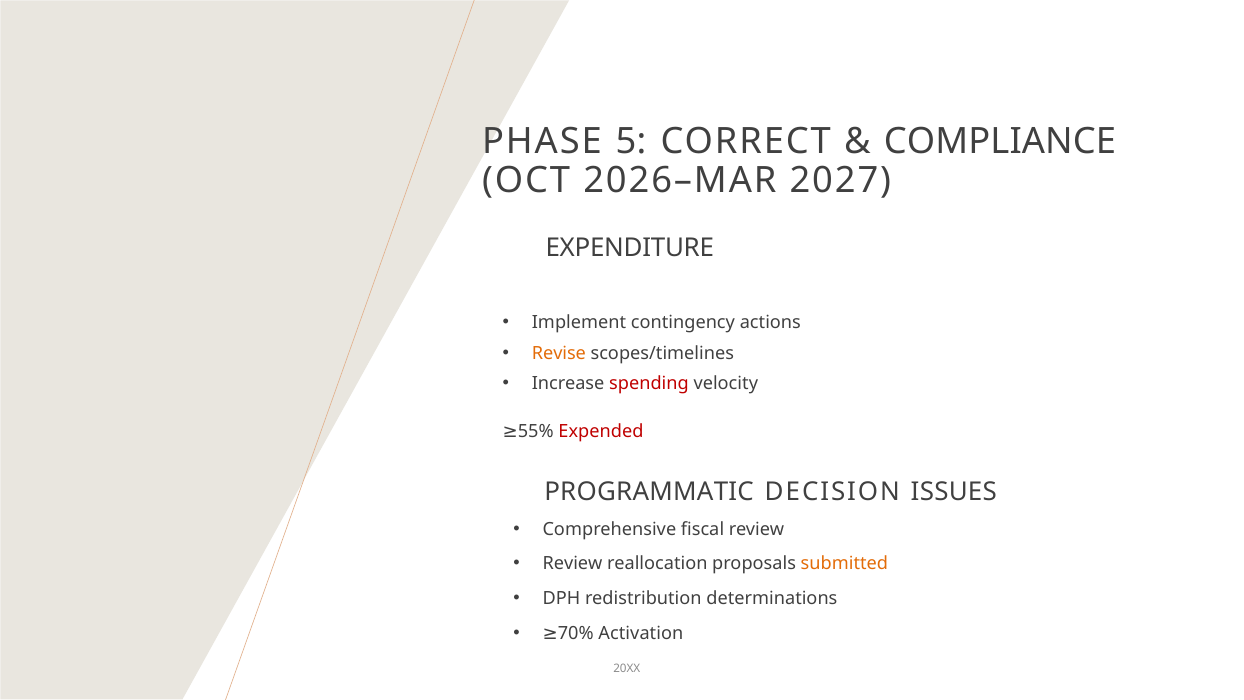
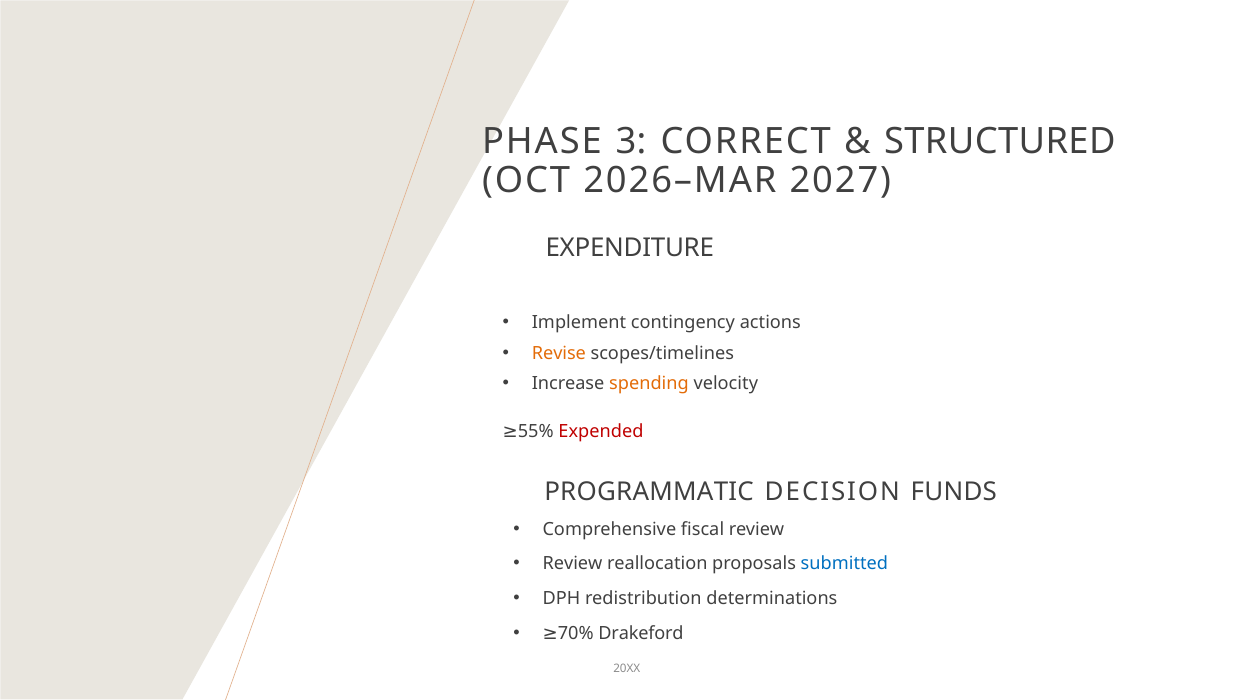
5: 5 -> 3 (631, 142)
COMPLIANCE: COMPLIANCE -> STRUCTURED (1000, 142)
spending colour: red -> orange (649, 384)
ISSUES: ISSUES -> FUNDS (954, 492)
submitted colour: orange -> blue (844, 564)
Activation: Activation -> Drakeford (641, 633)
